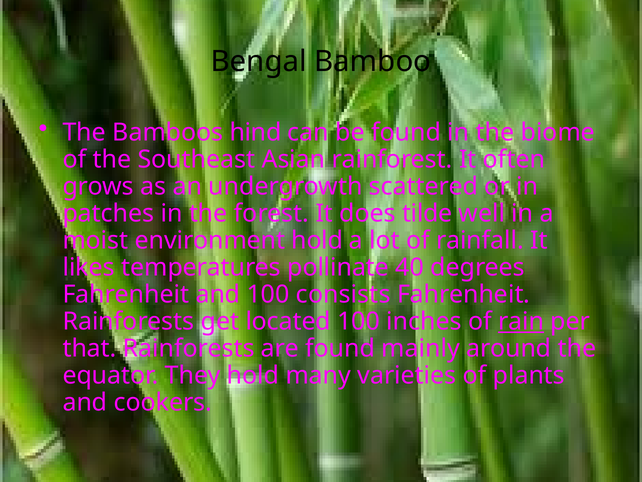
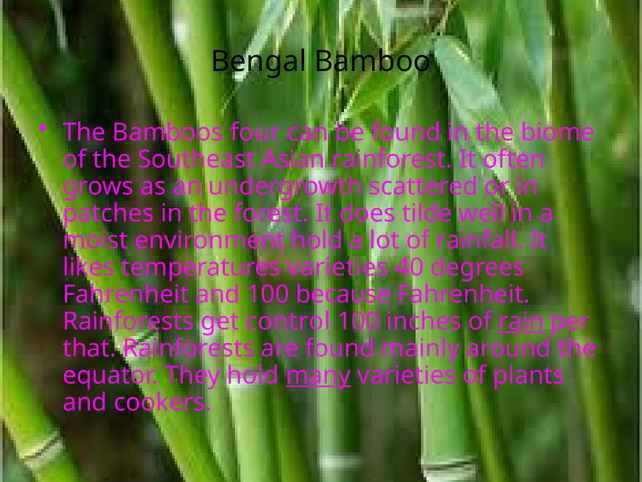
hind: hind -> four (255, 132)
temperatures pollinate: pollinate -> varieties (338, 267)
consists: consists -> because (343, 294)
located: located -> control (288, 321)
many underline: none -> present (318, 375)
